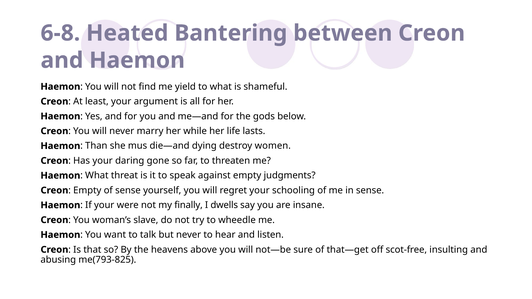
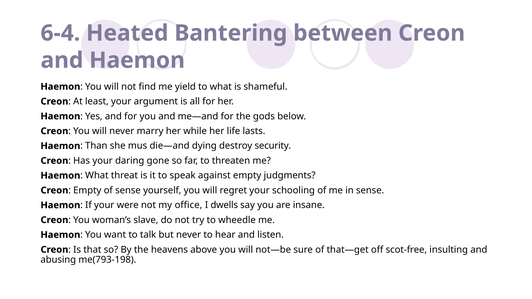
6-8: 6-8 -> 6-4 (60, 33)
women: women -> security (273, 146)
finally: finally -> office (188, 205)
me(793-825: me(793-825 -> me(793-198 (107, 260)
